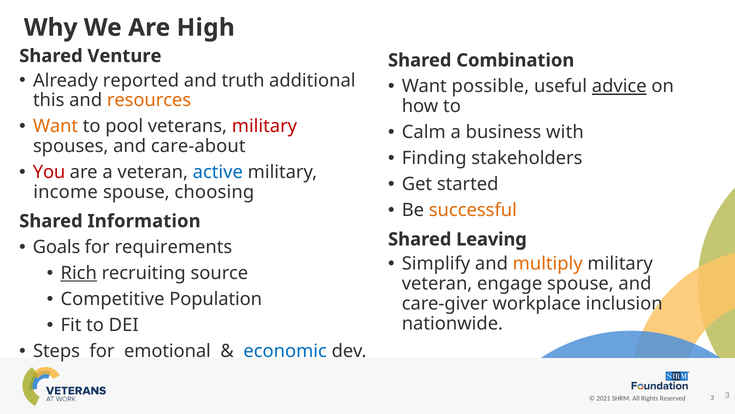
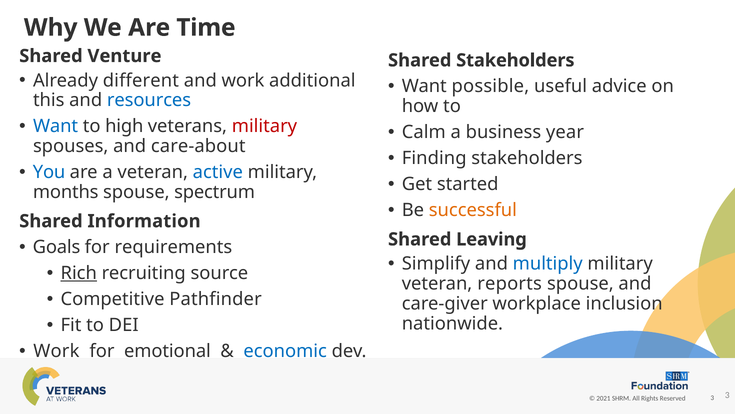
High: High -> Time (206, 28)
Shared Combination: Combination -> Stakeholders (515, 60)
reported: reported -> different (141, 80)
and truth: truth -> work (243, 80)
advice underline: present -> none (619, 86)
resources colour: orange -> blue (149, 100)
Want colour: orange -> blue (56, 126)
pool: pool -> high (124, 126)
with: with -> year (565, 132)
You colour: red -> blue (49, 172)
income: income -> months (66, 192)
choosing: choosing -> spectrum (215, 192)
multiply colour: orange -> blue (548, 263)
engage: engage -> reports (510, 283)
Population: Population -> Pathfinder (216, 299)
Steps: Steps -> Work (56, 351)
